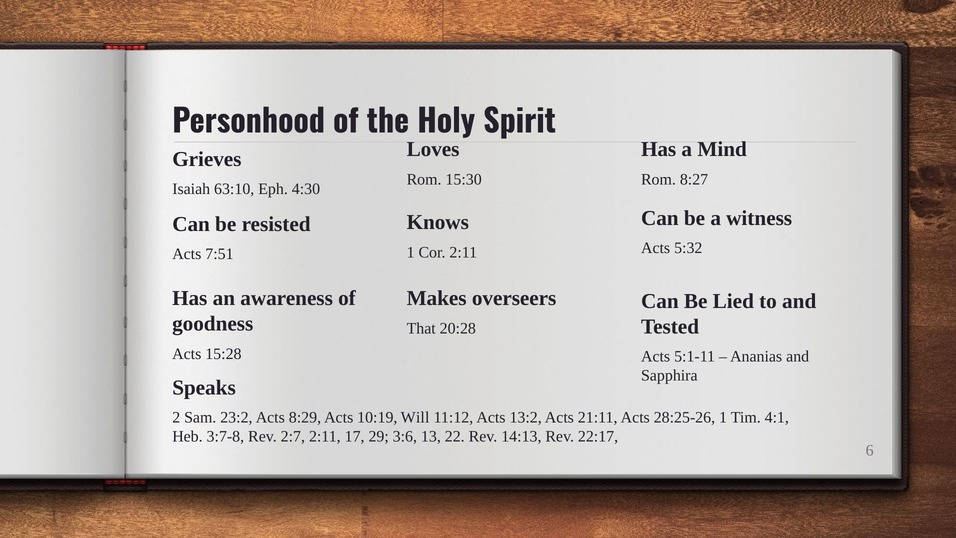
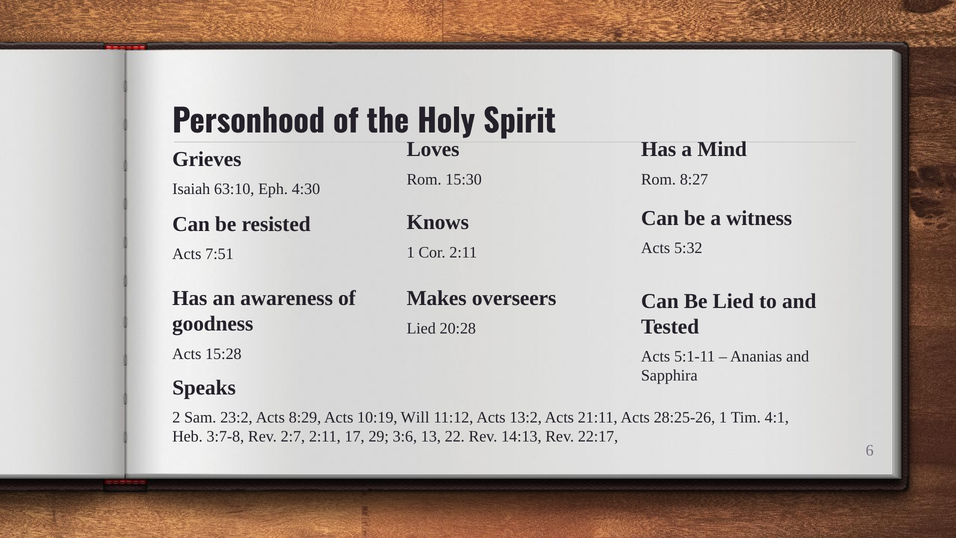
That: That -> Lied (421, 328)
